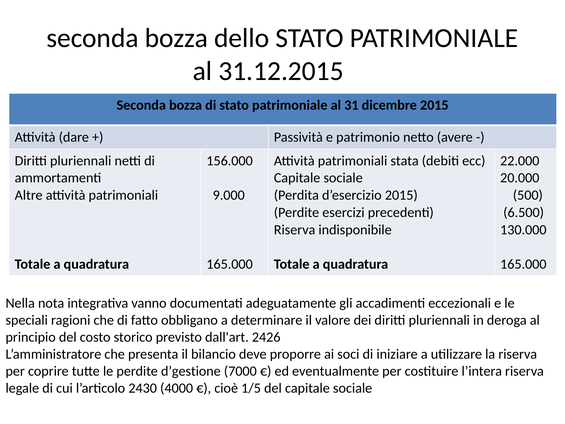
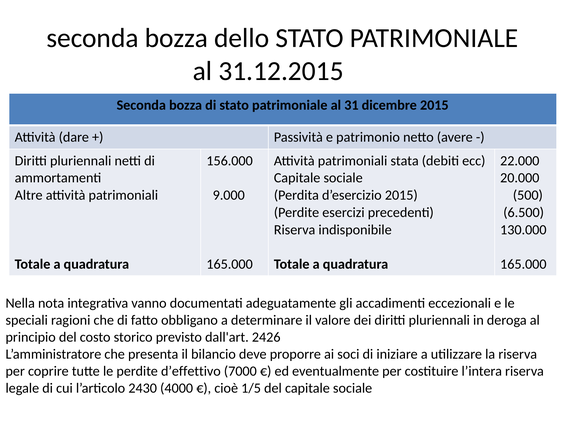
d’gestione: d’gestione -> d’effettivo (191, 371)
